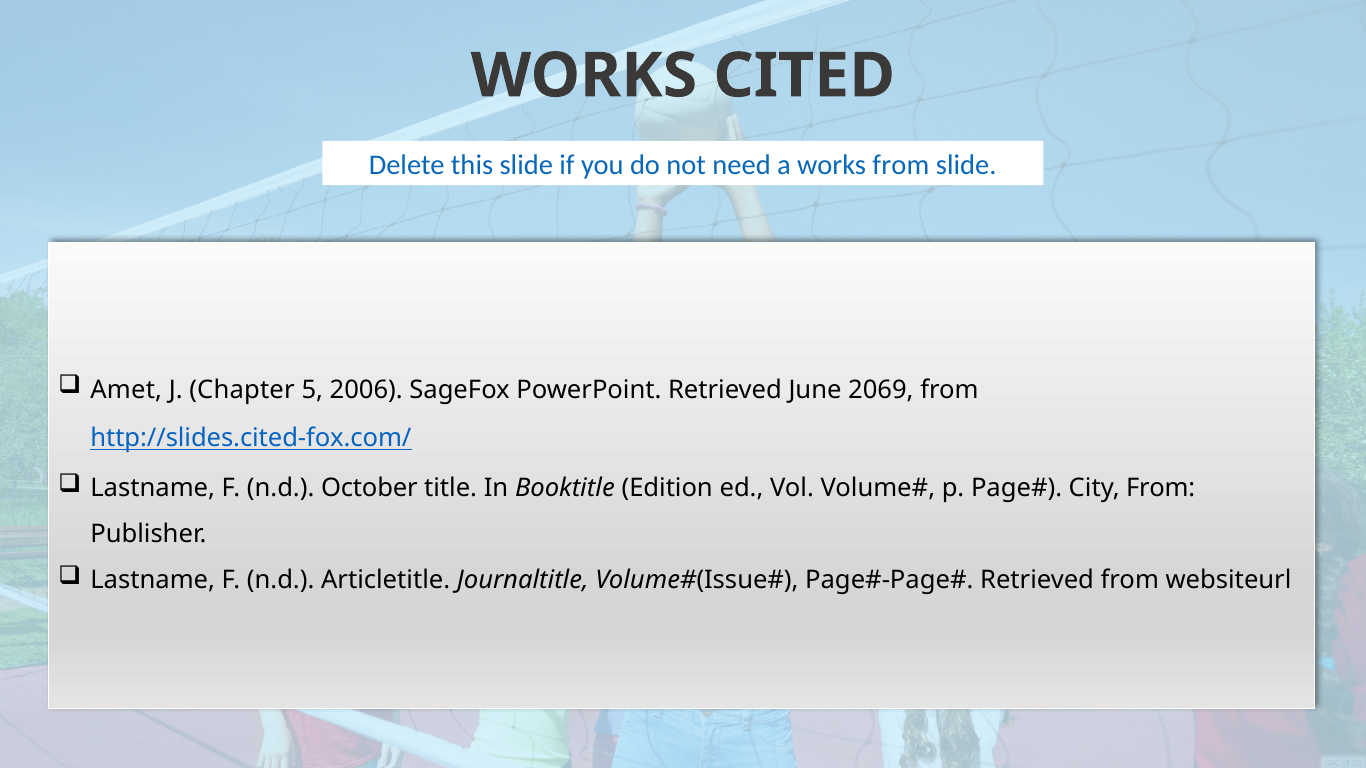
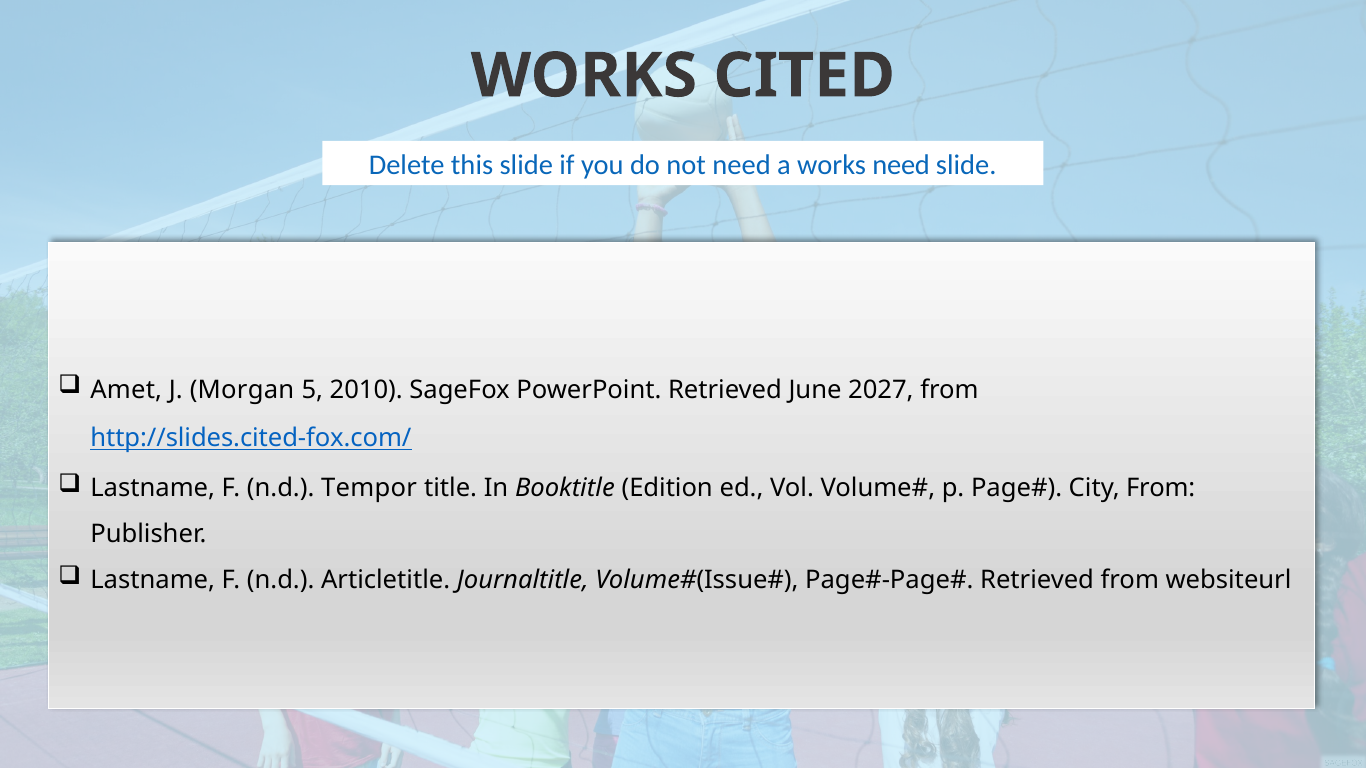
works from: from -> need (901, 165)
Chapter: Chapter -> Morgan (242, 390)
2006: 2006 -> 2010 (366, 390)
2069: 2069 -> 2027 (881, 390)
October: October -> Tempor (369, 488)
